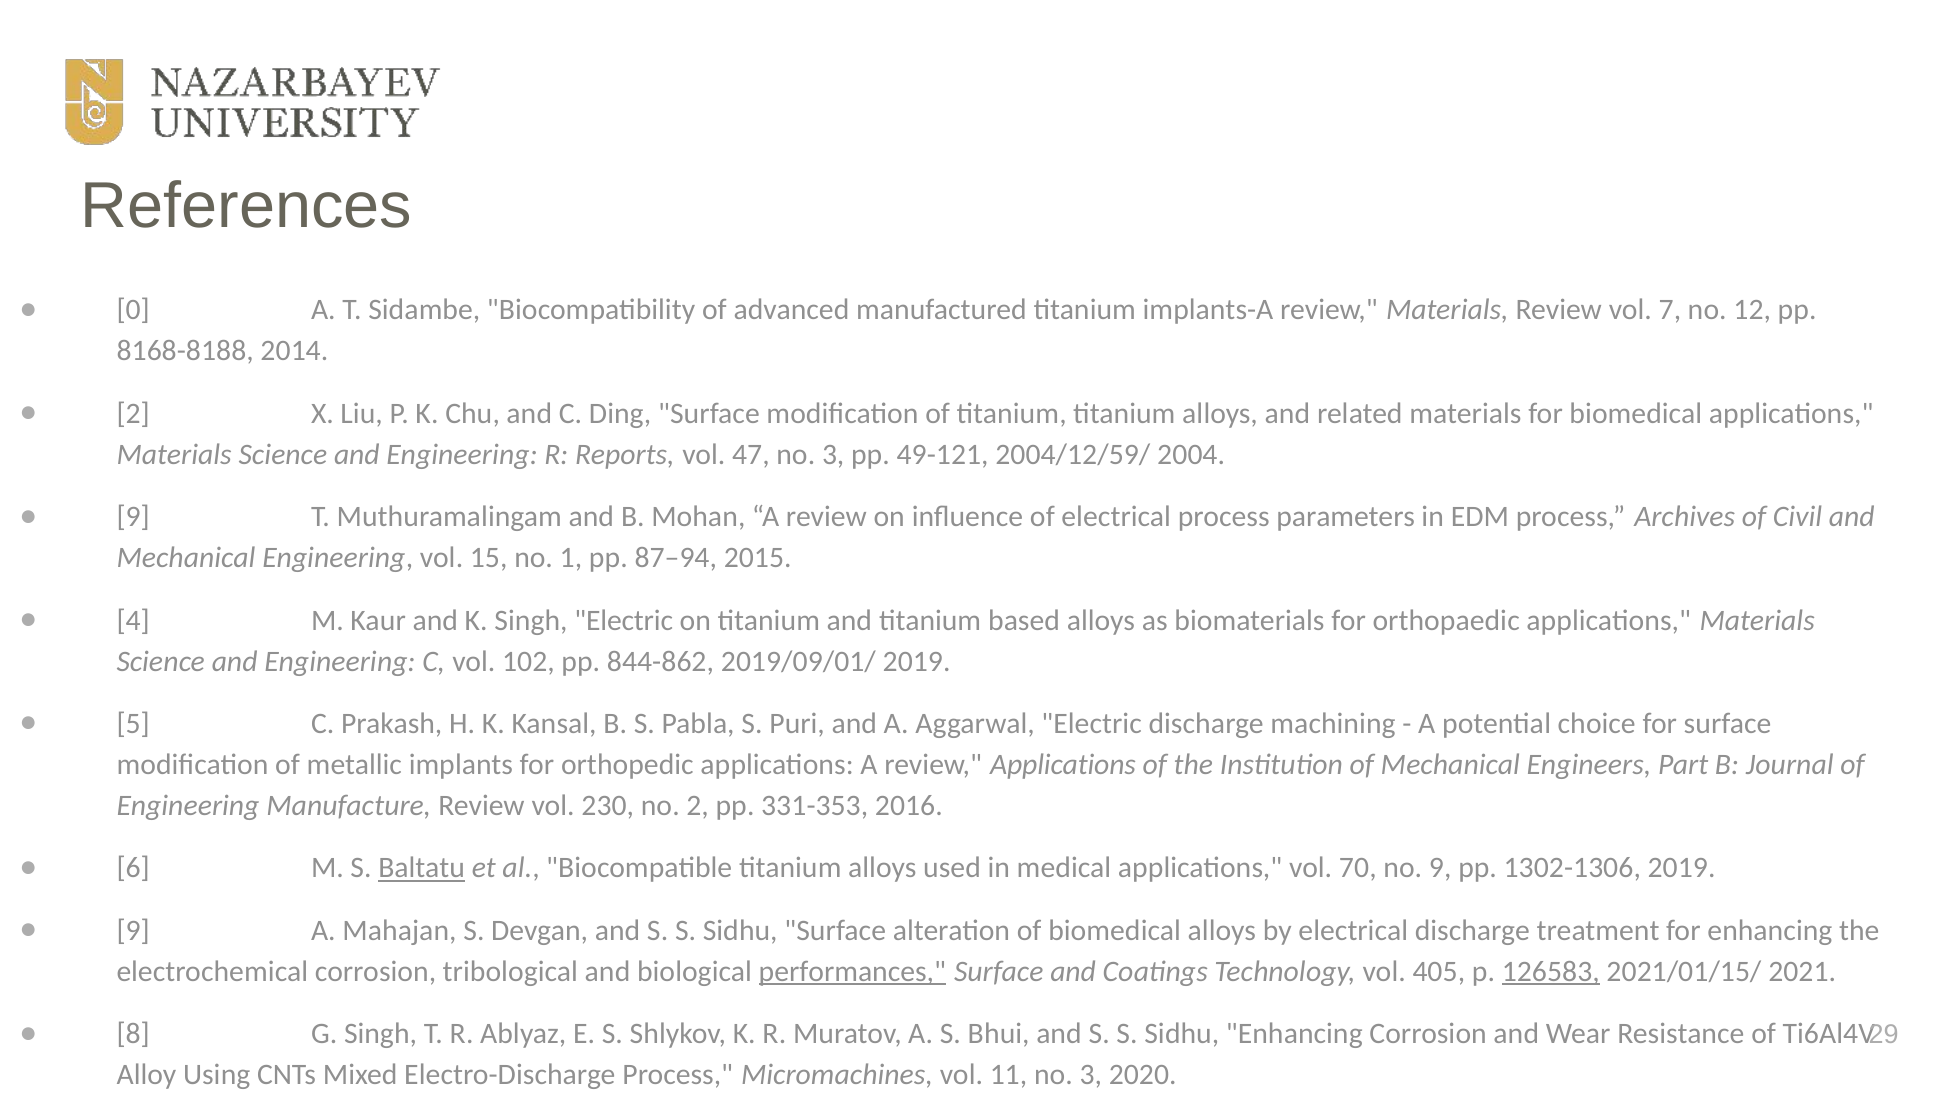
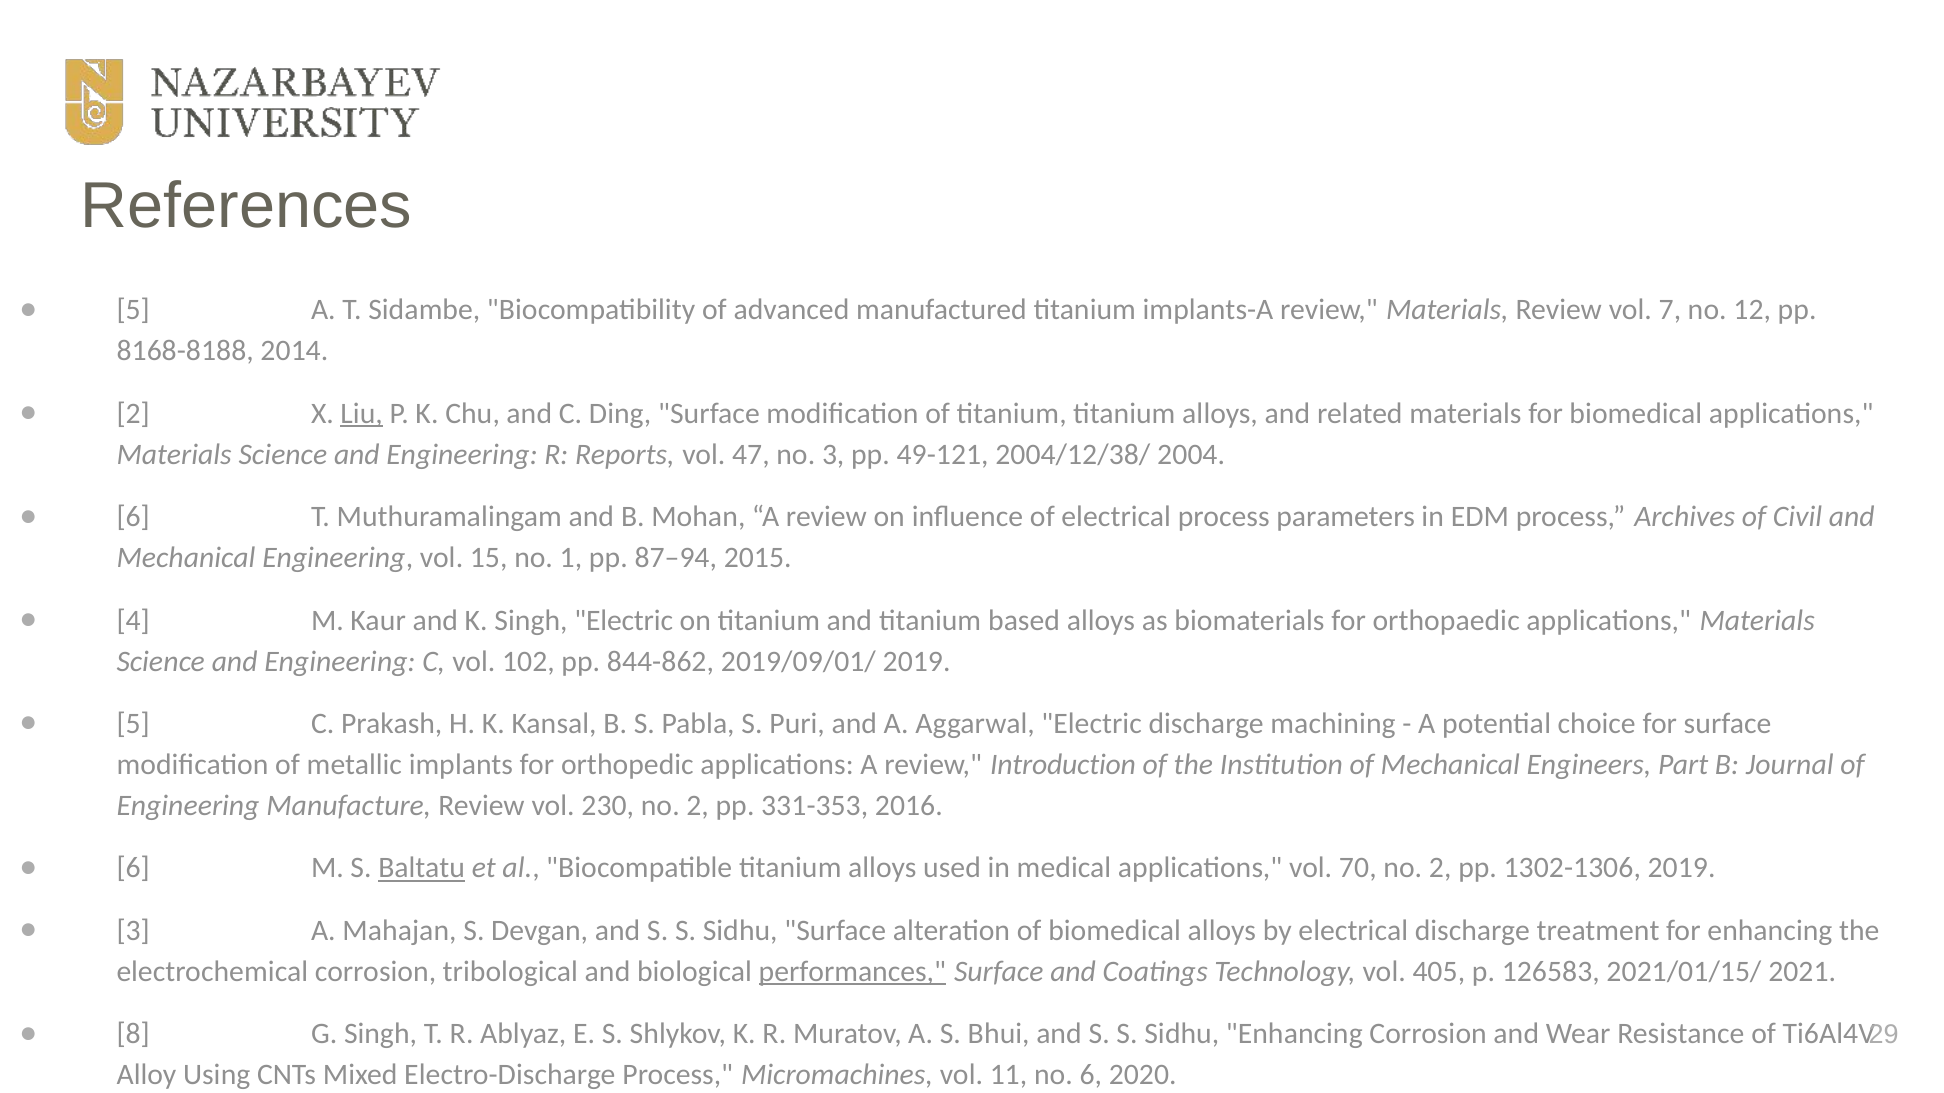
0: 0 -> 5 (133, 310)
Liu underline: none -> present (362, 414)
2004/12/59/: 2004/12/59/ -> 2004/12/38/ (1073, 455)
9: 9 -> 6 (133, 517)
review Applications: Applications -> Introduction (1063, 765)
70 no 9: 9 -> 2 (1440, 869)
9: 9 -> 3 (133, 931)
126583 underline: present -> none (1551, 972)
11 no 3: 3 -> 6 (1091, 1075)
